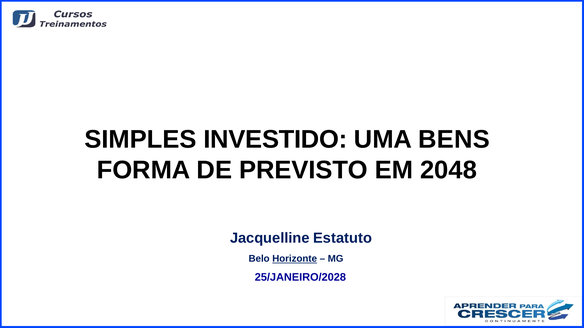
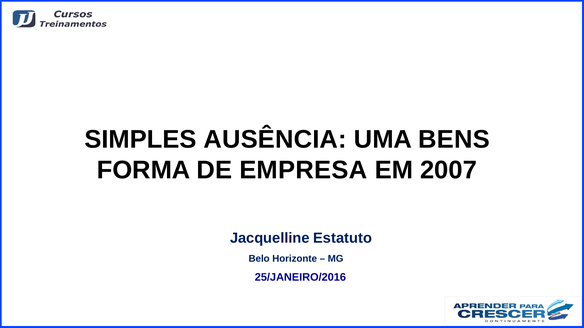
INVESTIDO: INVESTIDO -> AUSÊNCIA (275, 140)
PREVISTO: PREVISTO -> EMPRESA (303, 170)
2048: 2048 -> 2007 (449, 170)
Horizonte underline: present -> none (295, 259)
25/JANEIRO/2028: 25/JANEIRO/2028 -> 25/JANEIRO/2016 (300, 278)
